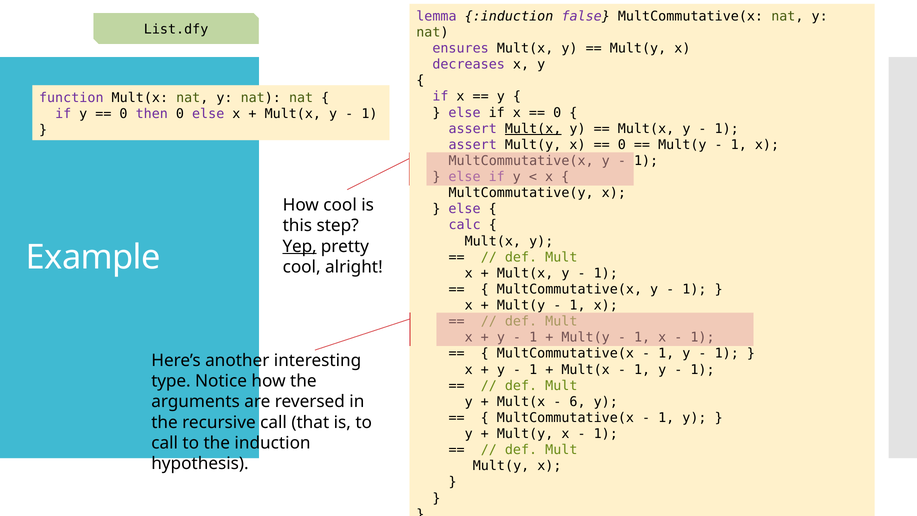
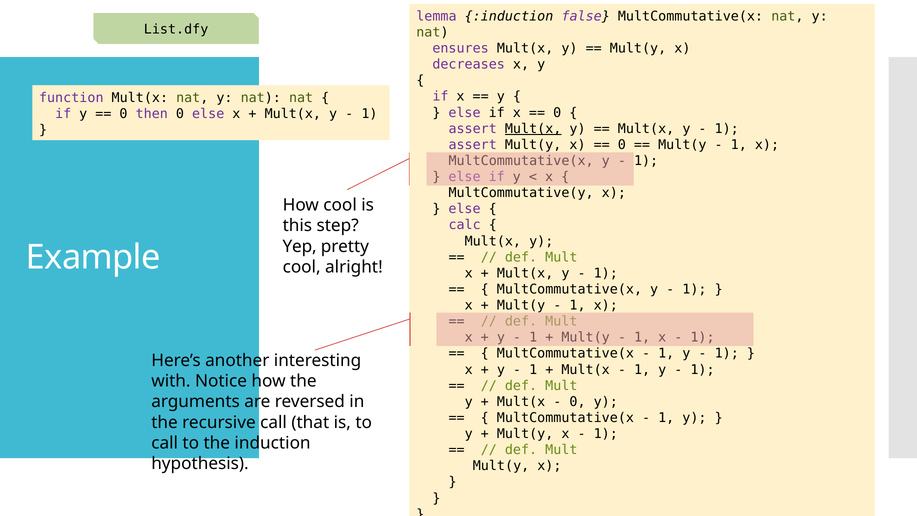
Yep underline: present -> none (300, 246)
type: type -> with (171, 381)
6: 6 -> 0 (578, 402)
